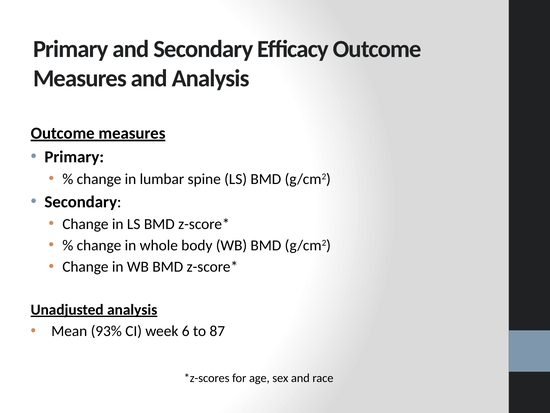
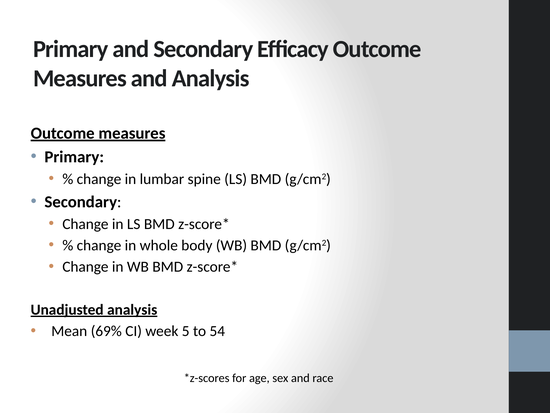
93%: 93% -> 69% (106, 331)
6: 6 -> 5 (186, 331)
87: 87 -> 54 (217, 331)
